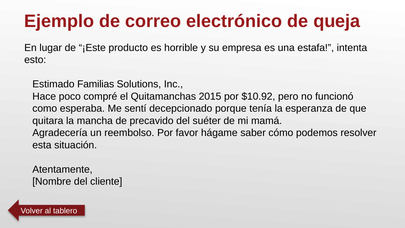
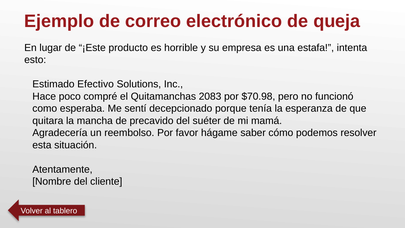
Familias: Familias -> Efectivo (96, 84)
2015: 2015 -> 2083 (210, 96)
$10.92: $10.92 -> $70.98 (258, 96)
